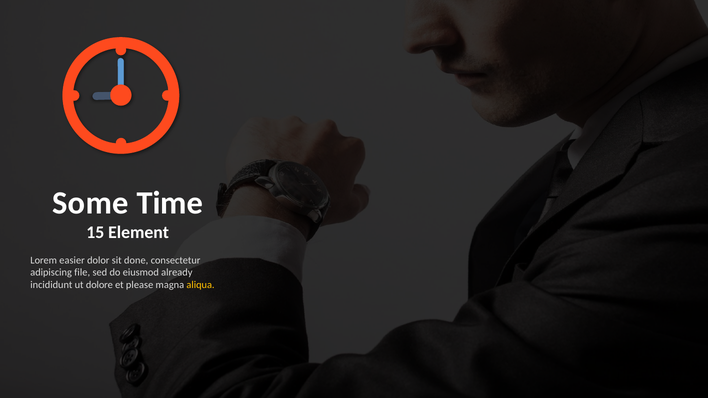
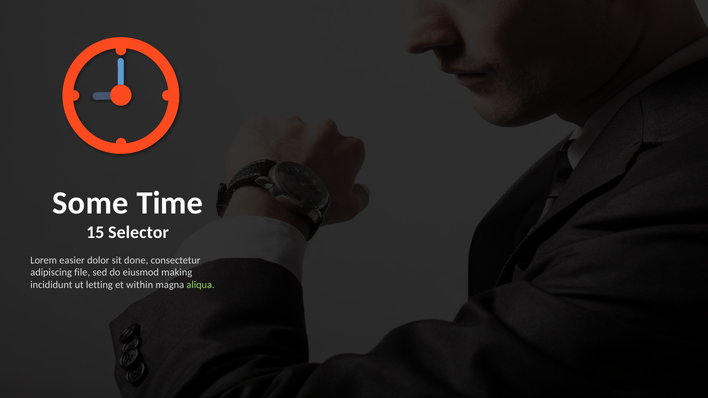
Element: Element -> Selector (139, 232)
already: already -> making (177, 273)
dolore: dolore -> letting (99, 285)
please: please -> within (140, 285)
aliqua colour: yellow -> light green (201, 285)
